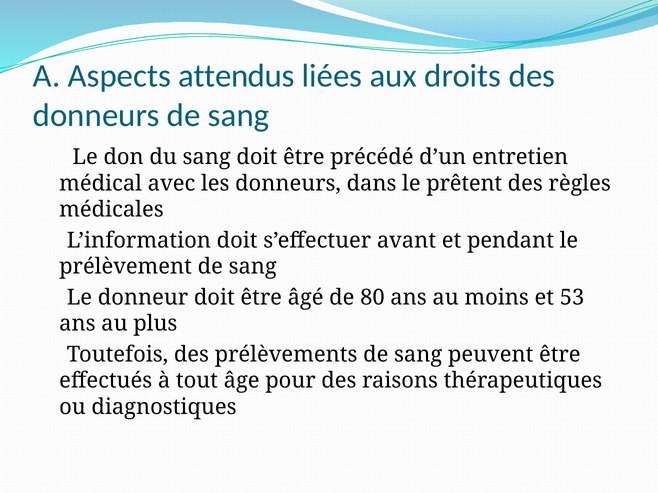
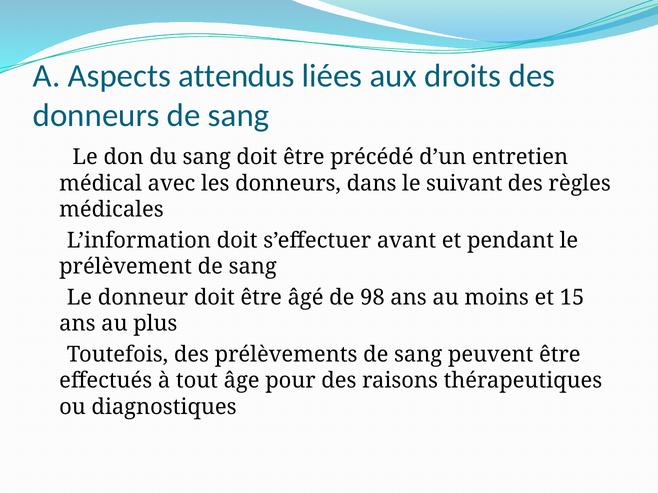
prêtent: prêtent -> suivant (464, 184)
80: 80 -> 98 (372, 298)
53: 53 -> 15 (572, 298)
